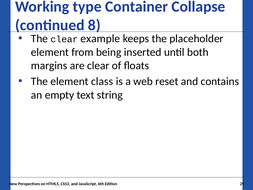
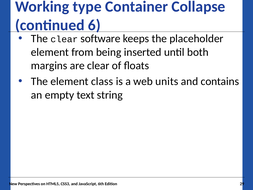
8: 8 -> 6 (94, 25)
example: example -> software (100, 39)
reset: reset -> units (167, 81)
